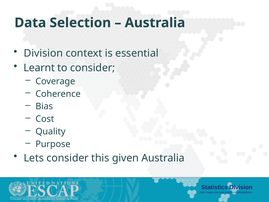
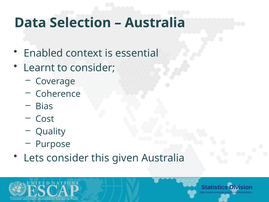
Division: Division -> Enabled (43, 53)
